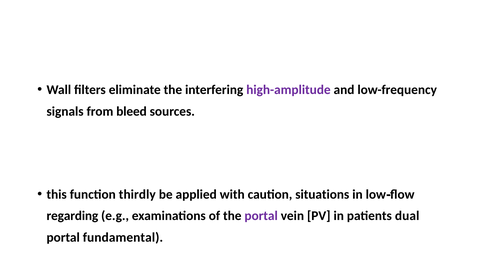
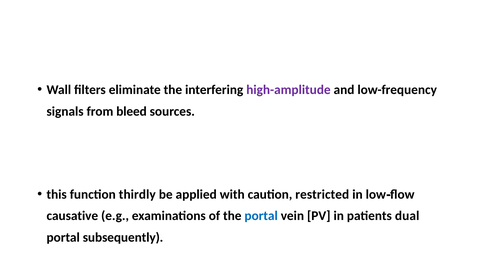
situations: situations -> restricted (322, 194)
regarding: regarding -> causative (72, 216)
portal colour: purple -> blue (261, 216)
fundamental: fundamental -> subsequently (123, 237)
